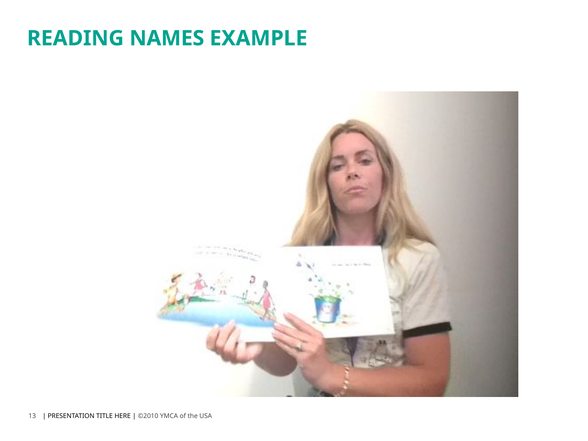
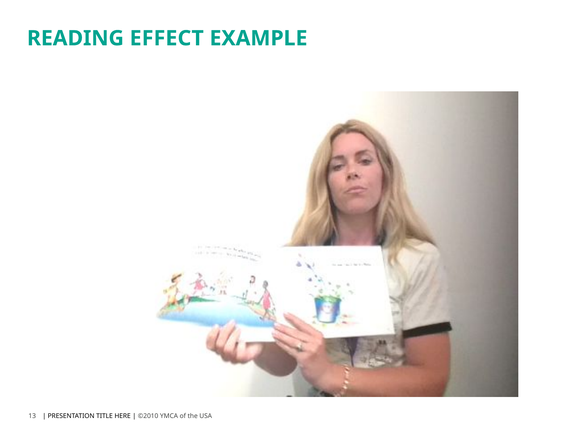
NAMES: NAMES -> EFFECT (167, 38)
